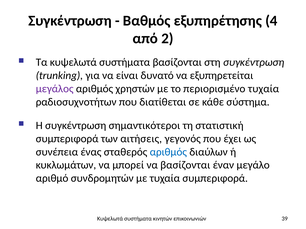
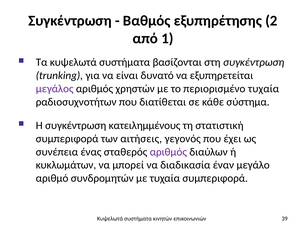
4: 4 -> 2 (271, 21)
2: 2 -> 1 (167, 39)
σημαντικότεροι: σημαντικότεροι -> κατειλημμένους (145, 126)
αριθμός colour: blue -> purple (168, 152)
να βασίζονται: βασίζονται -> διαδικασία (185, 165)
